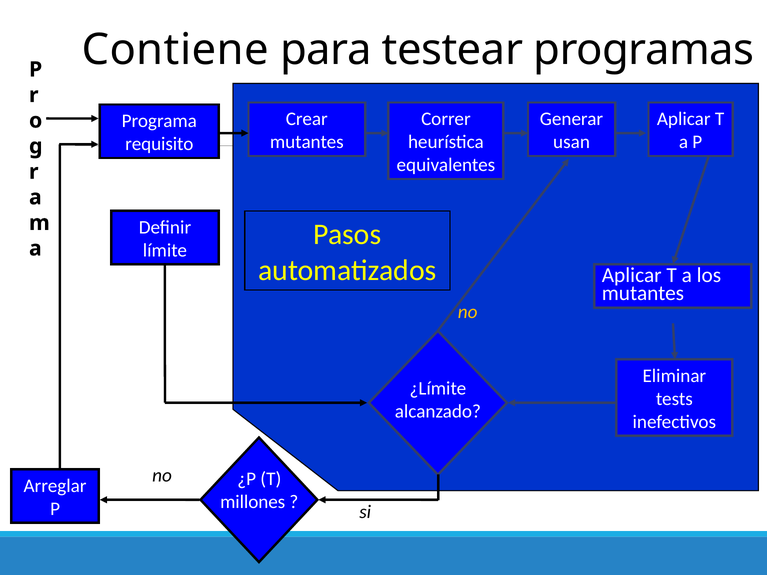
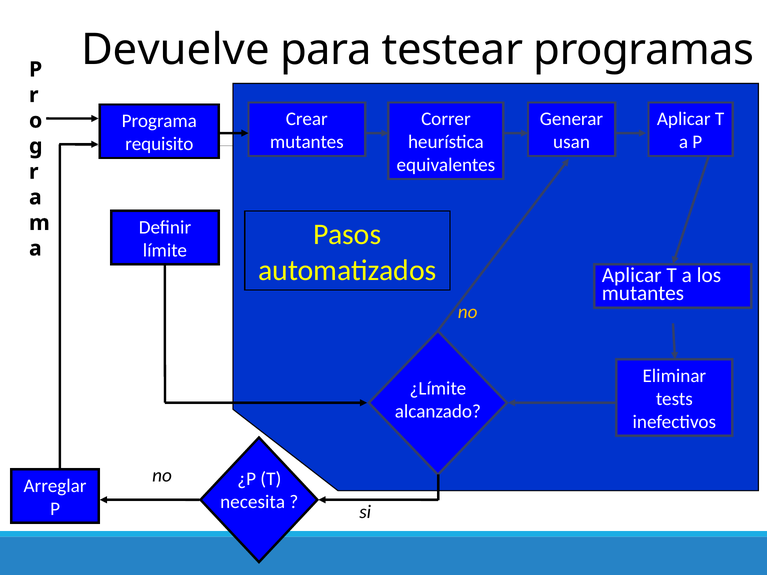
Contiene: Contiene -> Devuelve (175, 50)
millones: millones -> necesita (253, 502)
